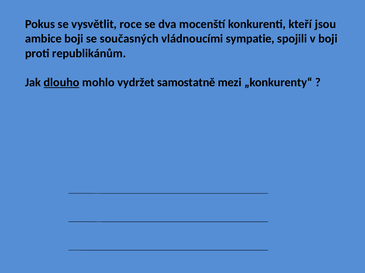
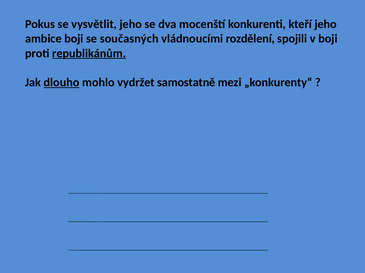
vysvětlit roce: roce -> jeho (131, 24)
kteří jsou: jsou -> jeho (326, 24)
sympatie: sympatie -> rozdělení (250, 39)
republikánům underline: none -> present (89, 53)
